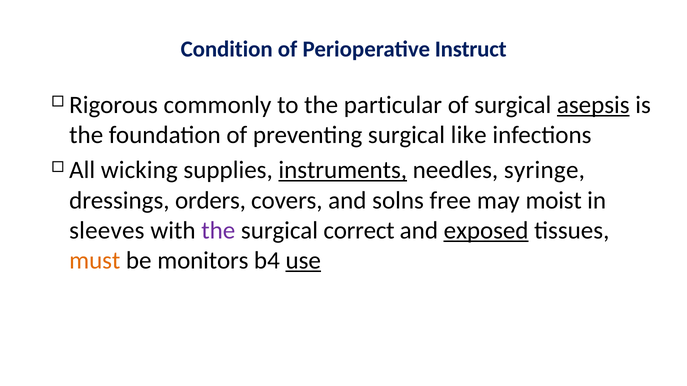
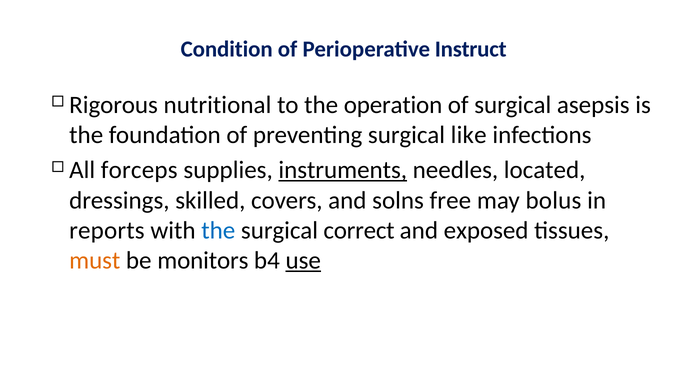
commonly: commonly -> nutritional (217, 105)
particular: particular -> operation (393, 105)
asepsis underline: present -> none (593, 105)
wicking: wicking -> forceps (139, 170)
syringe: syringe -> located (545, 170)
orders: orders -> skilled (210, 201)
moist: moist -> bolus (553, 201)
sleeves: sleeves -> reports (107, 231)
the colour: purple -> blue (218, 231)
exposed underline: present -> none (486, 231)
